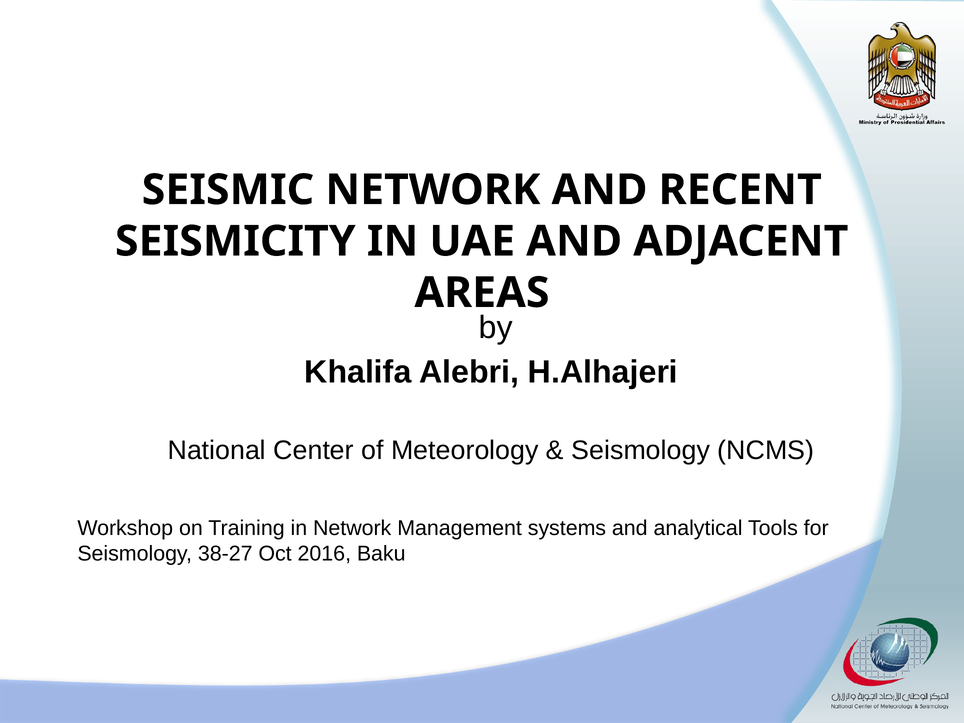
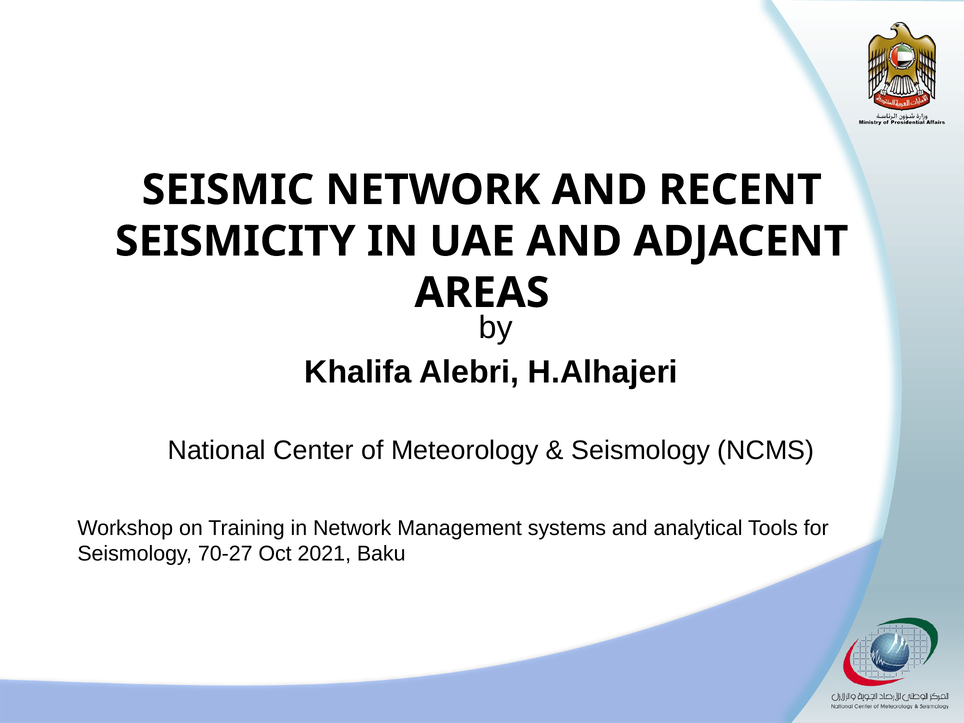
38-27: 38-27 -> 70-27 (225, 554)
2016: 2016 -> 2021 (324, 554)
